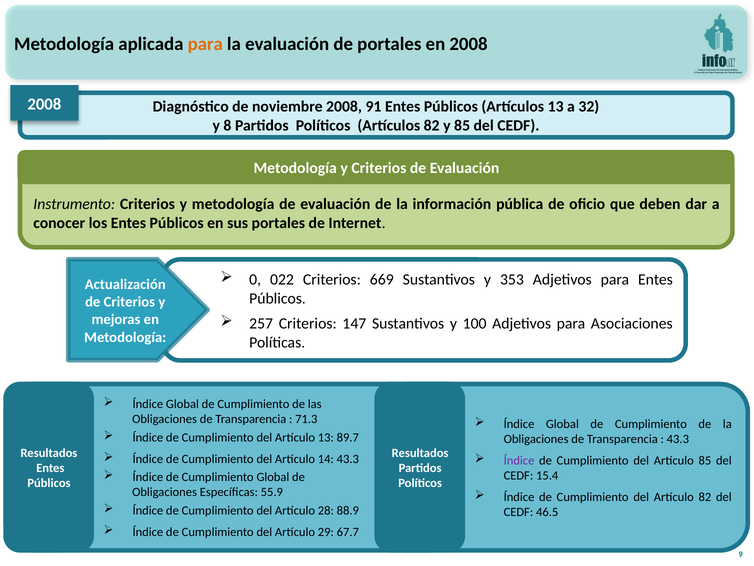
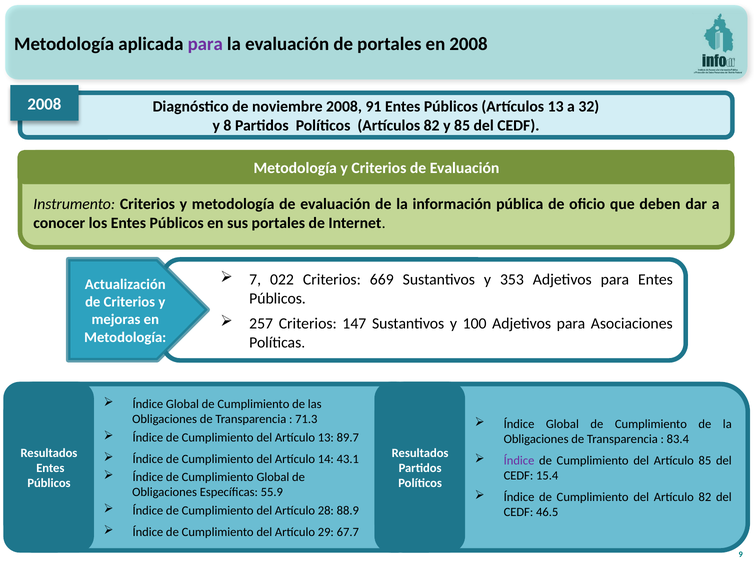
para colour: orange -> purple (205, 44)
0: 0 -> 7 (255, 279)
43.3: 43.3 -> 83.4 (678, 439)
14 43.3: 43.3 -> 43.1 (348, 459)
